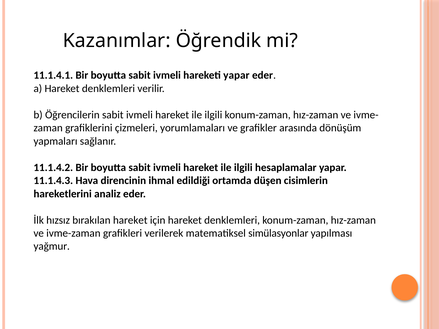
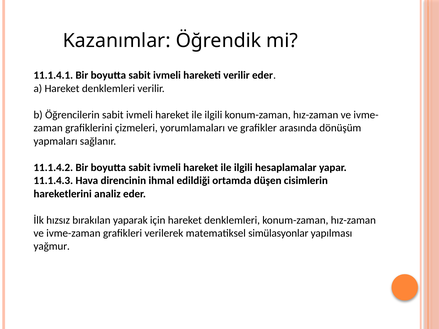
hareketi yapar: yapar -> verilir (236, 75)
bırakılan hareket: hareket -> yaparak (130, 220)
